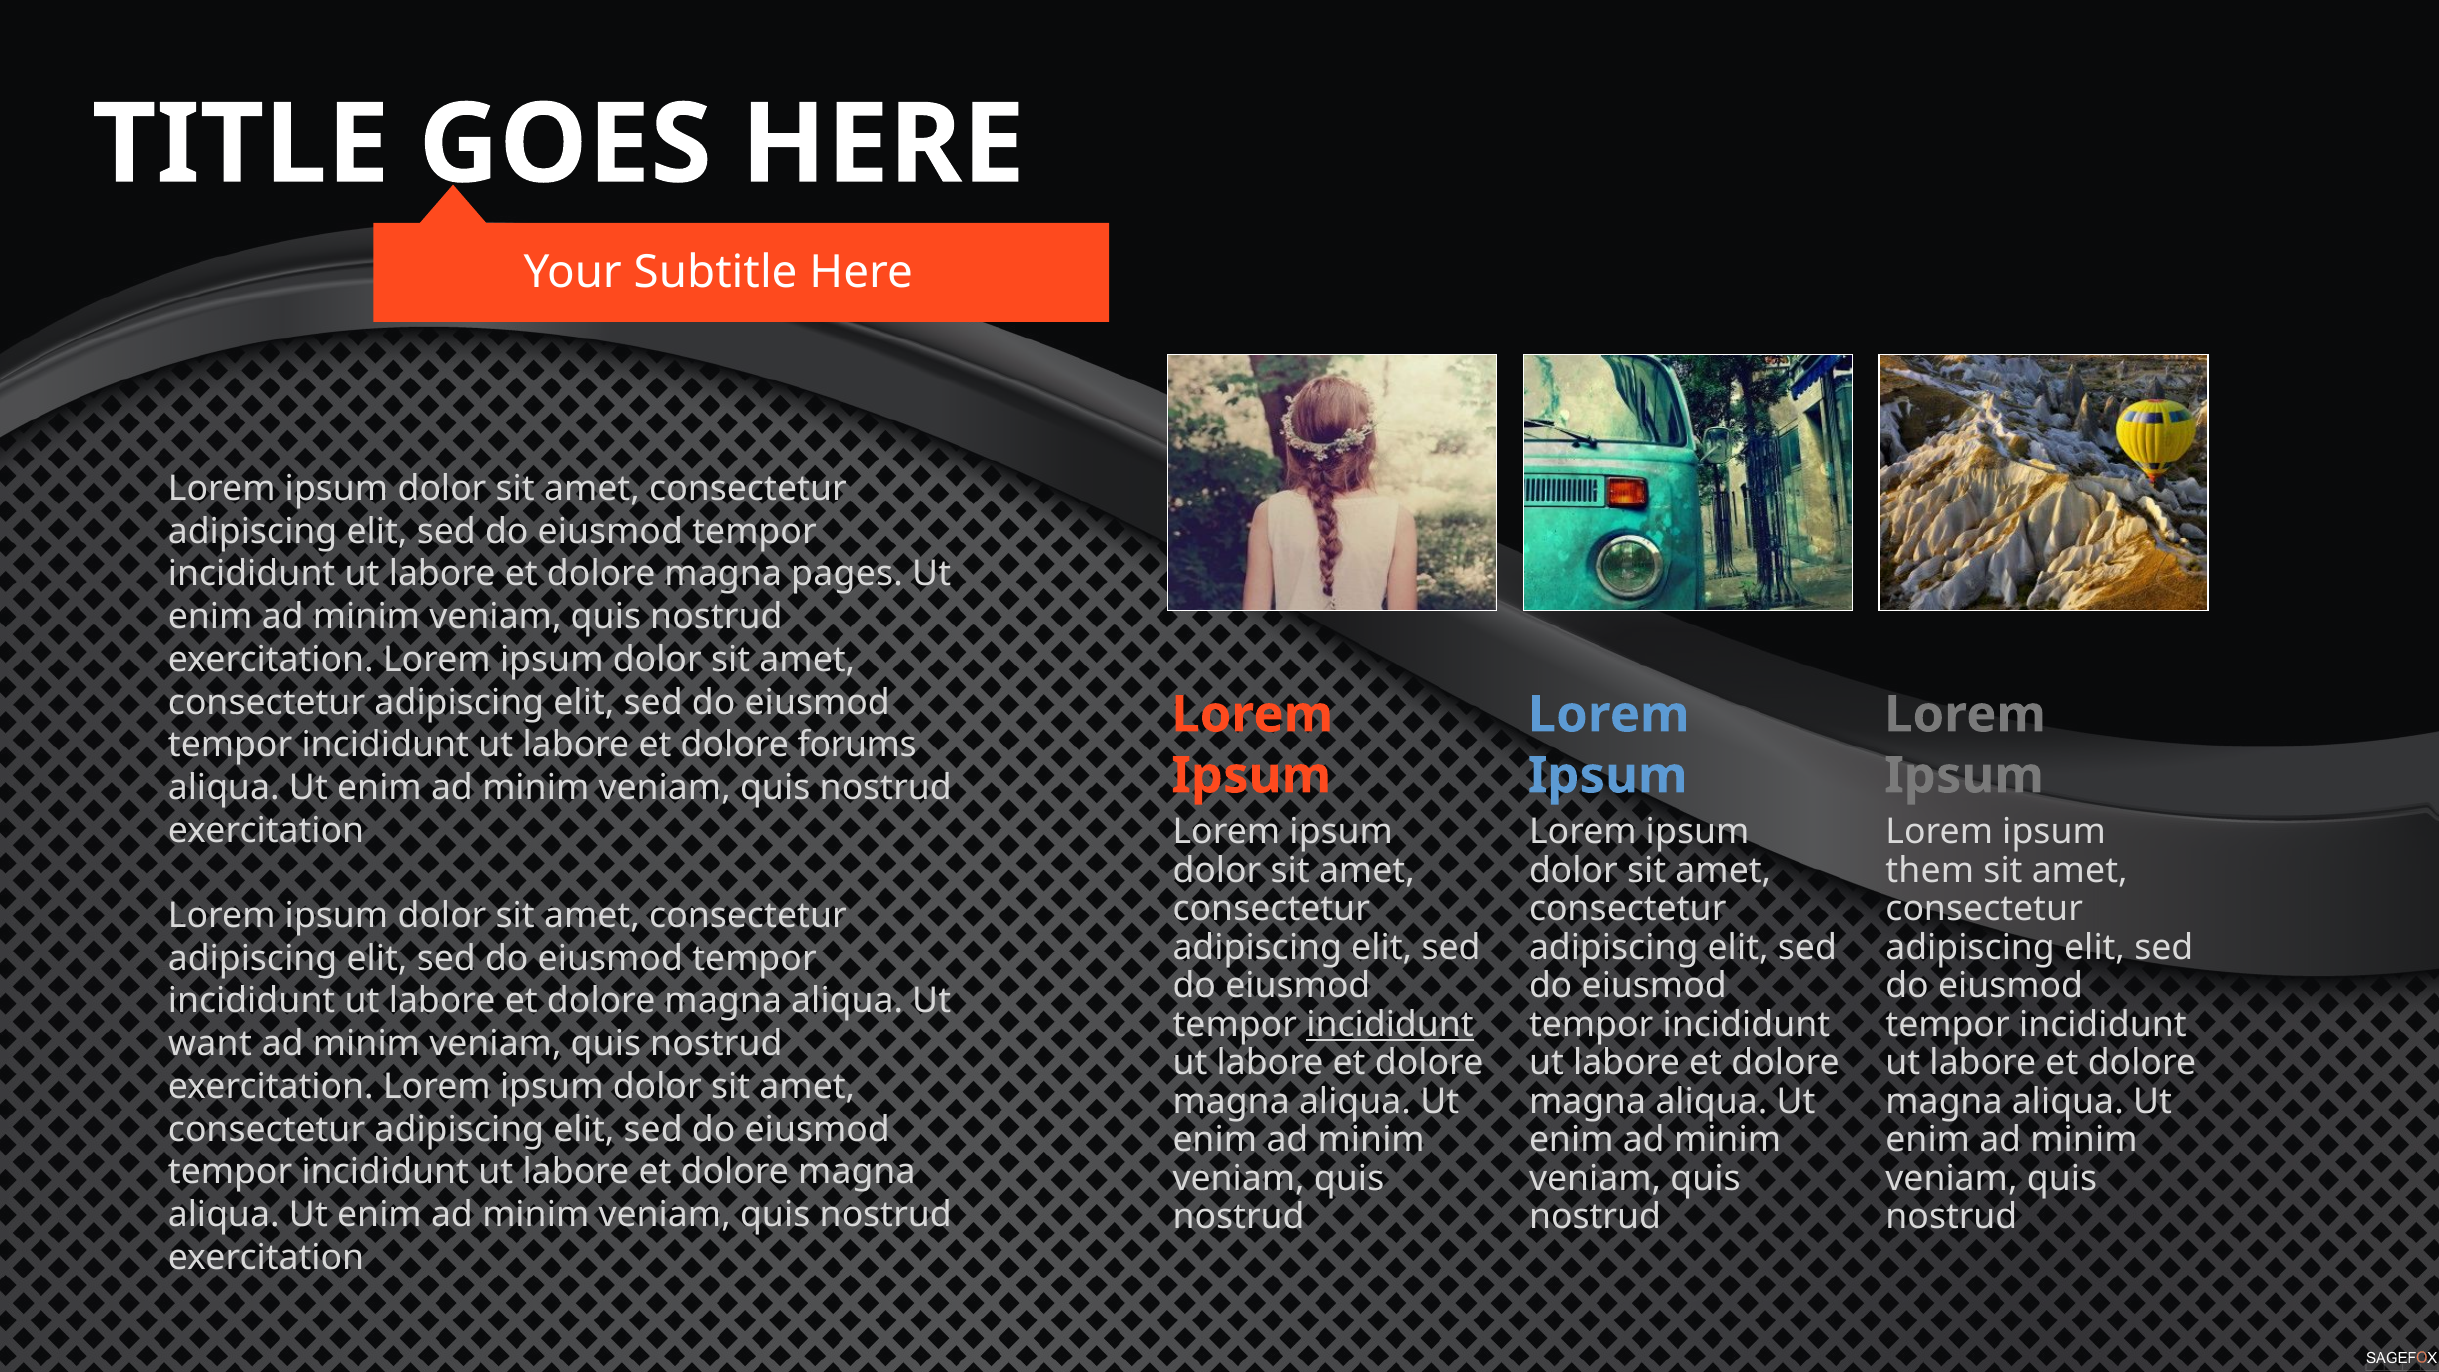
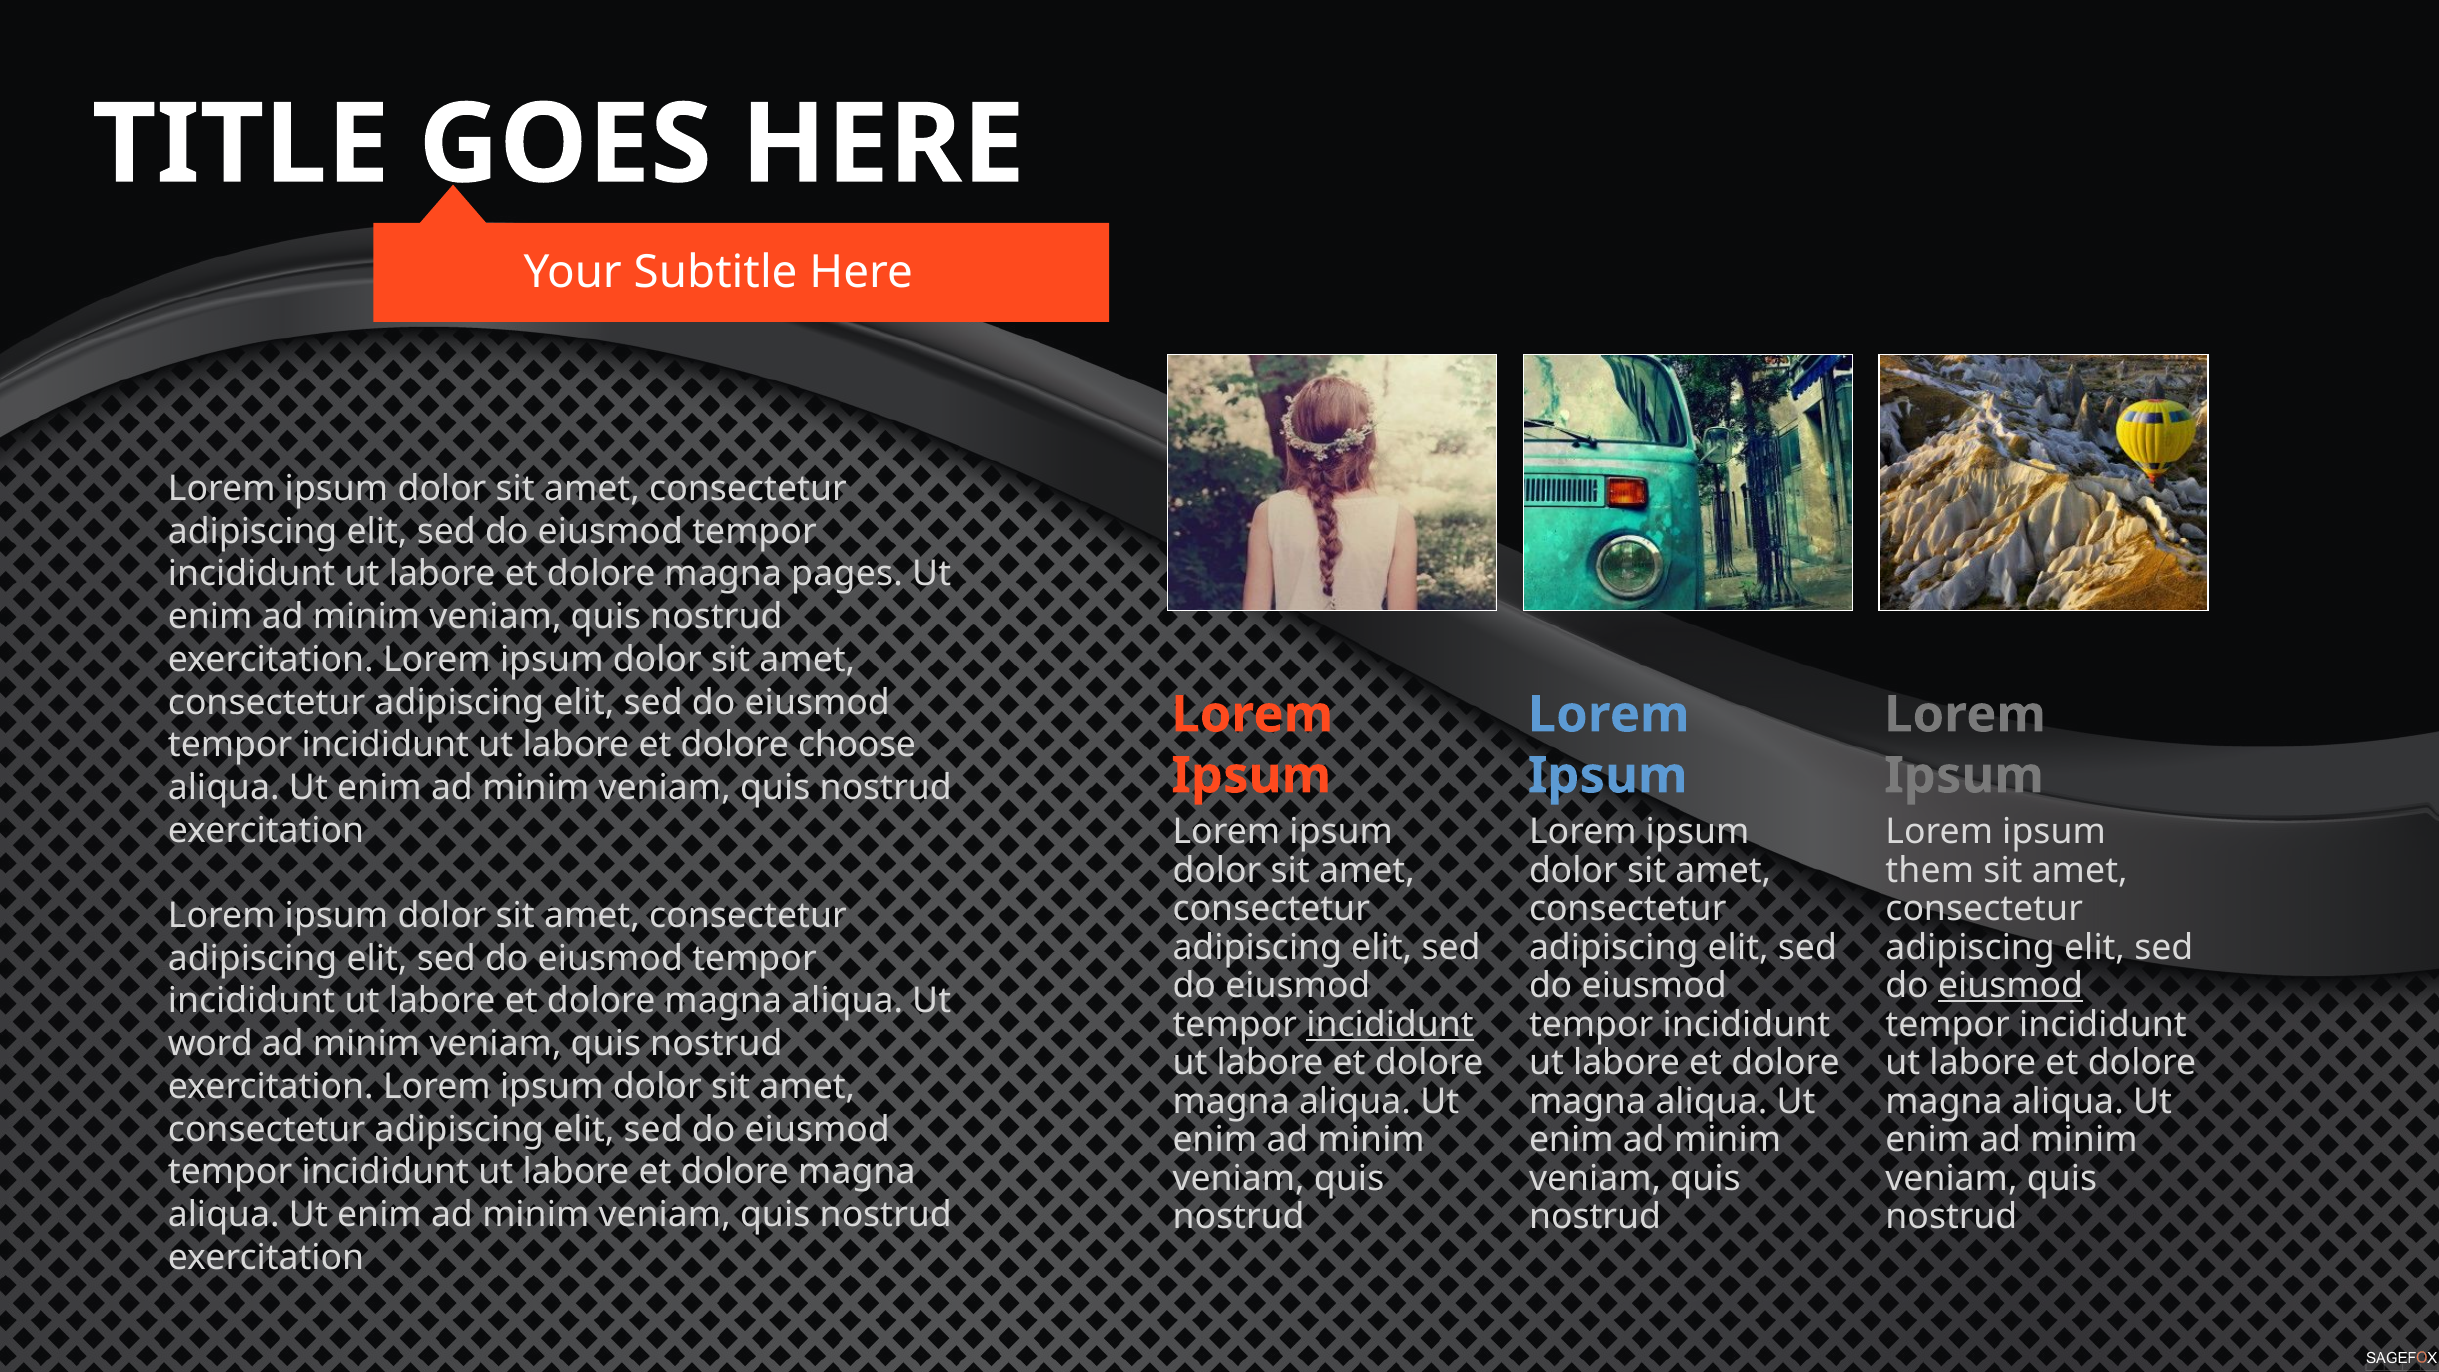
forums: forums -> choose (857, 745)
eiusmod underline: none -> present (2011, 986)
want: want -> word (210, 1044)
